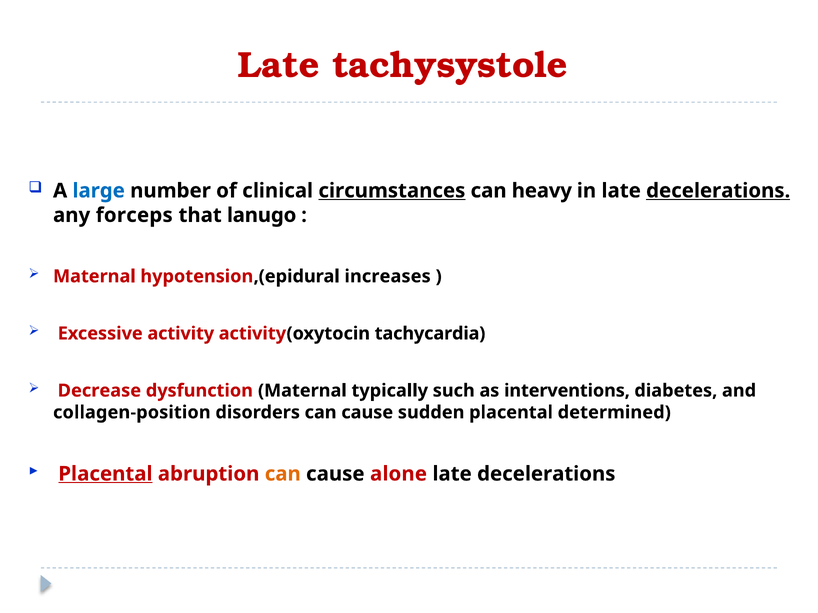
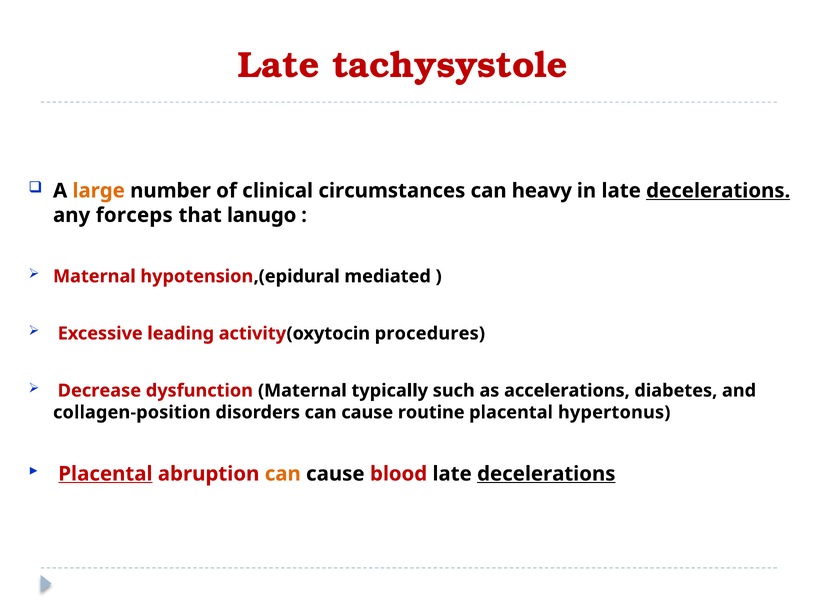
large colour: blue -> orange (99, 191)
circumstances underline: present -> none (392, 191)
increases: increases -> mediated (388, 277)
activity: activity -> leading (181, 334)
tachycardia: tachycardia -> procedures (430, 334)
interventions: interventions -> accelerations (567, 391)
sudden: sudden -> routine (431, 413)
determined: determined -> hypertonus (614, 413)
alone: alone -> blood (399, 474)
decelerations underline: none -> present (546, 474)
